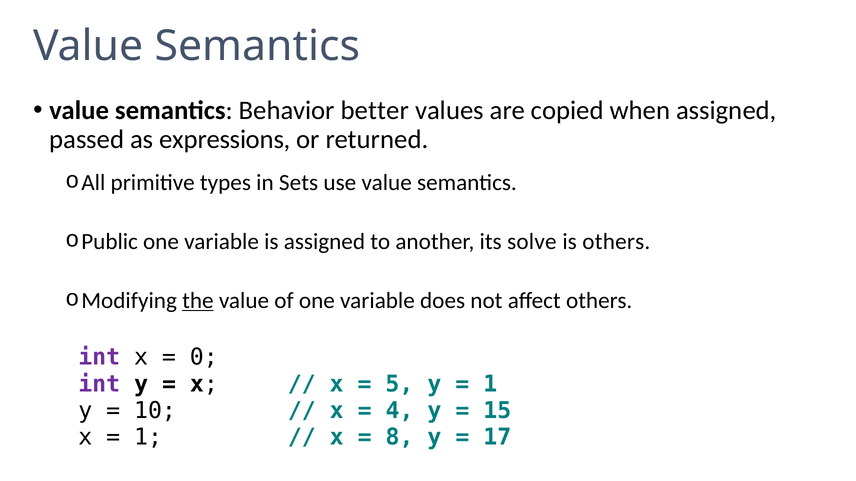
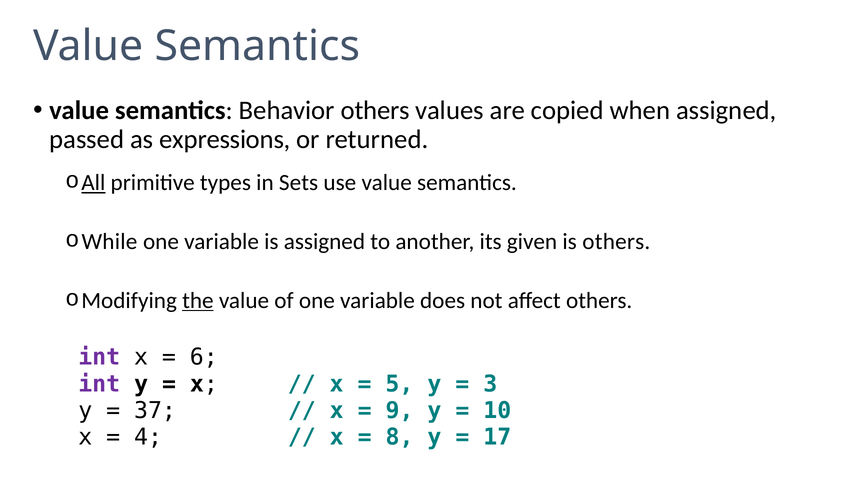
Behavior better: better -> others (375, 111)
All underline: none -> present (93, 183)
Public: Public -> While (109, 242)
solve: solve -> given (532, 242)
0: 0 -> 6 (204, 358)
1: 1 -> 3 (490, 384)
10: 10 -> 37 (155, 411)
4: 4 -> 9 (400, 411)
15: 15 -> 10 (497, 411)
1: 1 -> 4 (148, 438)
